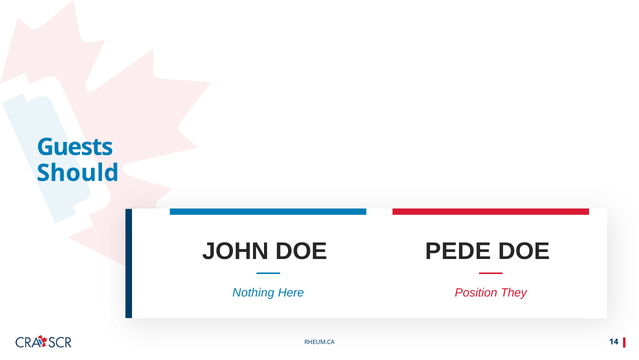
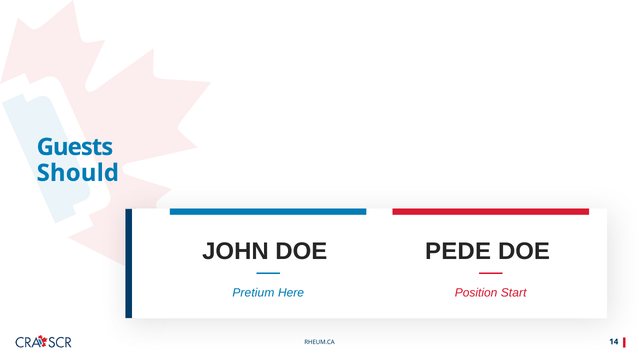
Nothing: Nothing -> Pretium (253, 292)
They: They -> Start (514, 292)
